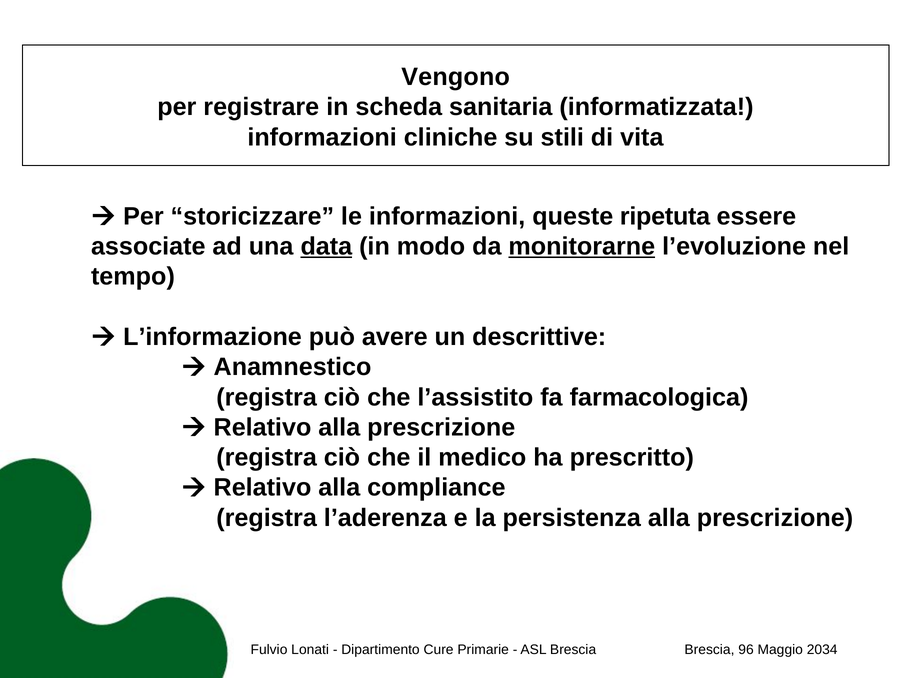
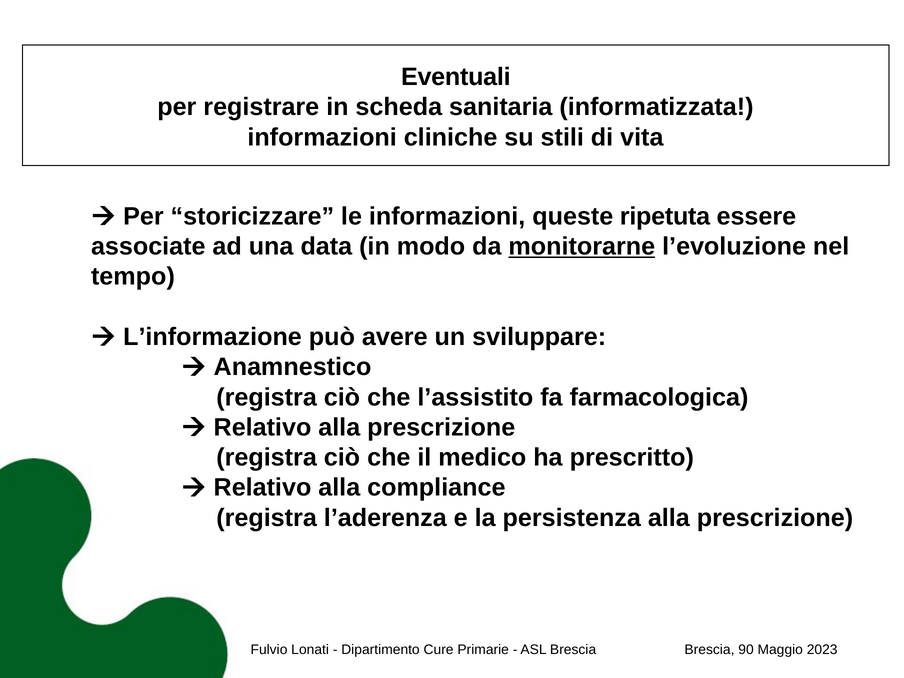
Vengono: Vengono -> Eventuali (456, 77)
data underline: present -> none (326, 247)
descrittive: descrittive -> sviluppare (539, 337)
96: 96 -> 90 (746, 650)
2034: 2034 -> 2023 (822, 650)
